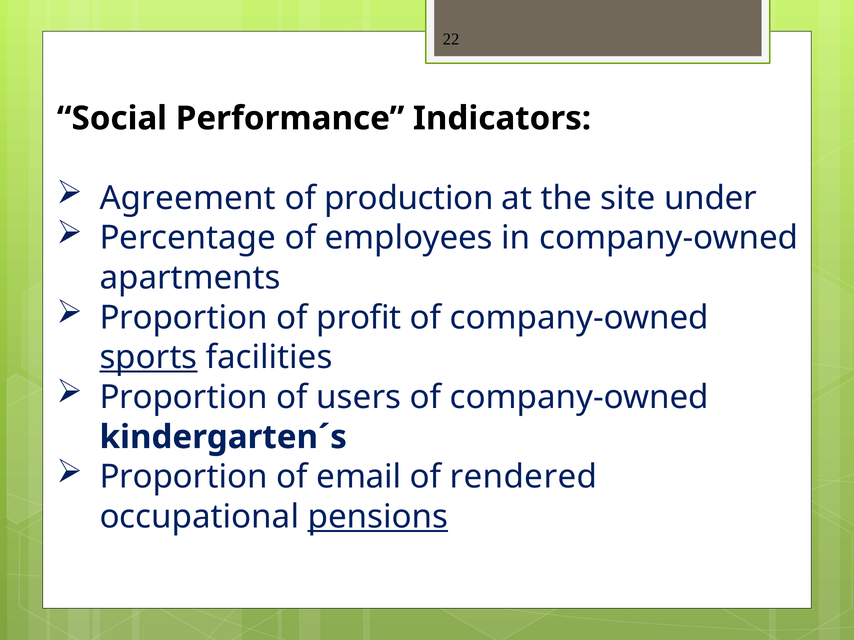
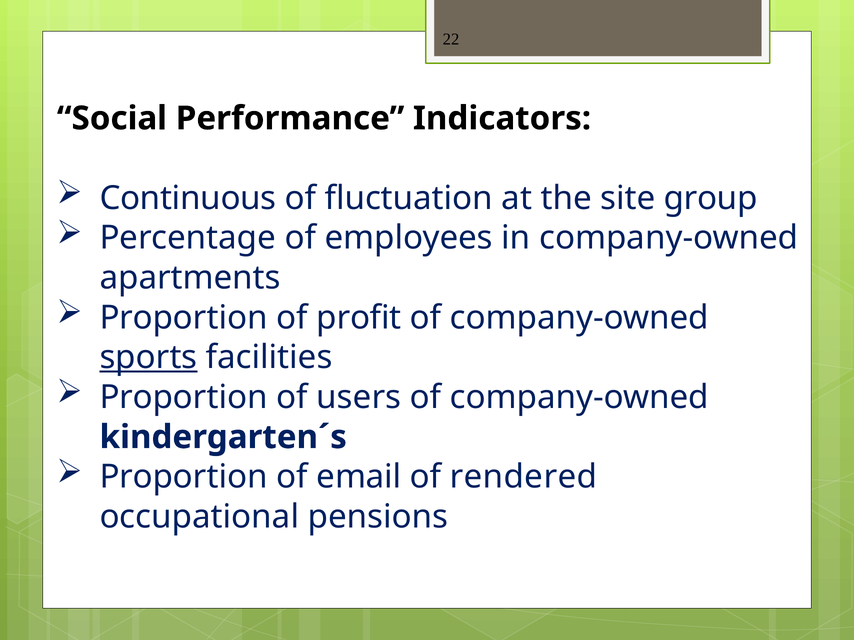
Agreement: Agreement -> Continuous (188, 198)
production: production -> fluctuation (409, 198)
under: under -> group (711, 198)
pensions underline: present -> none (378, 517)
